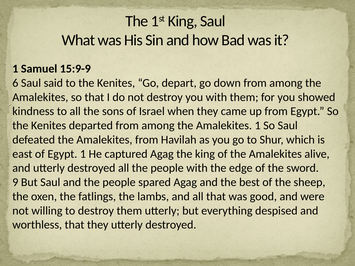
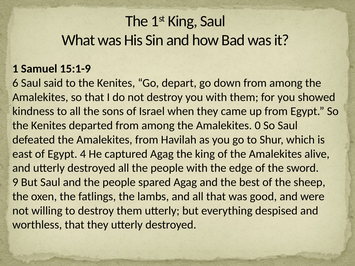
15:9-9: 15:9-9 -> 15:1-9 (75, 69)
Amalekites 1: 1 -> 0 (258, 126)
Egypt 1: 1 -> 4 (83, 154)
